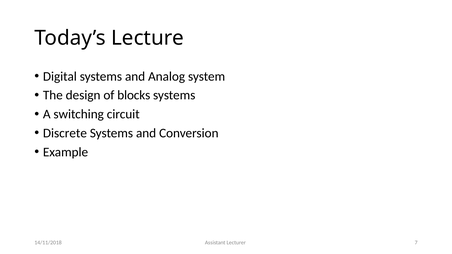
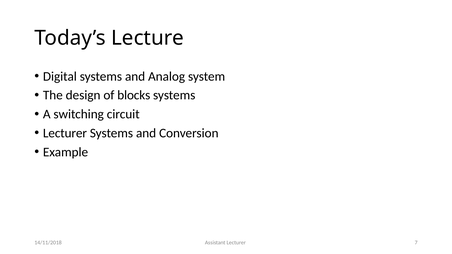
Discrete: Discrete -> Lecturer (65, 133)
